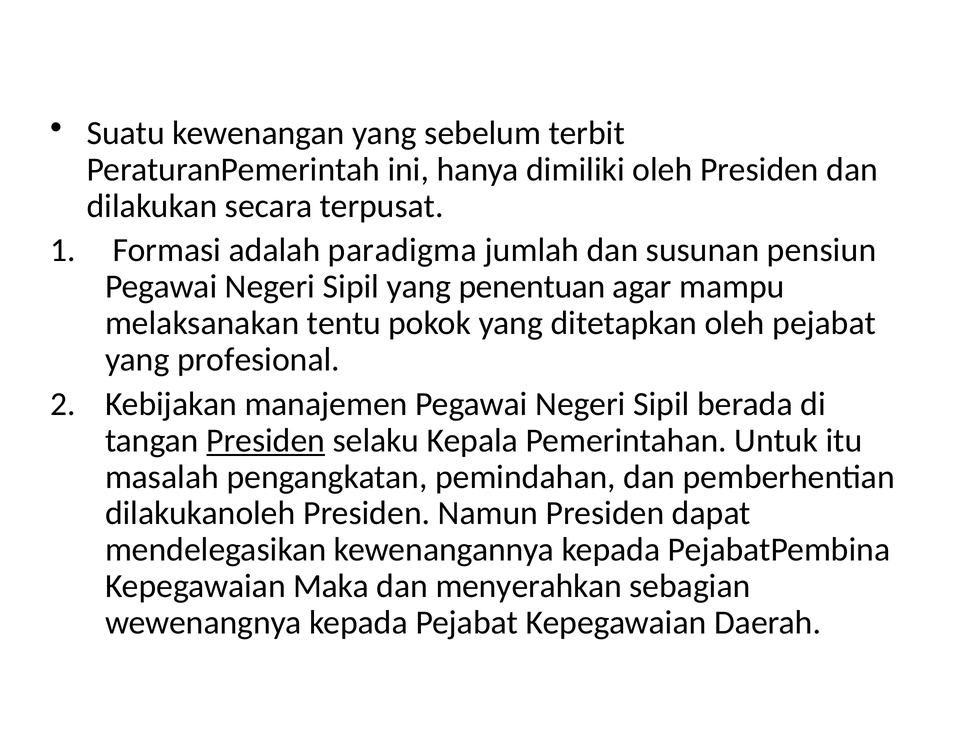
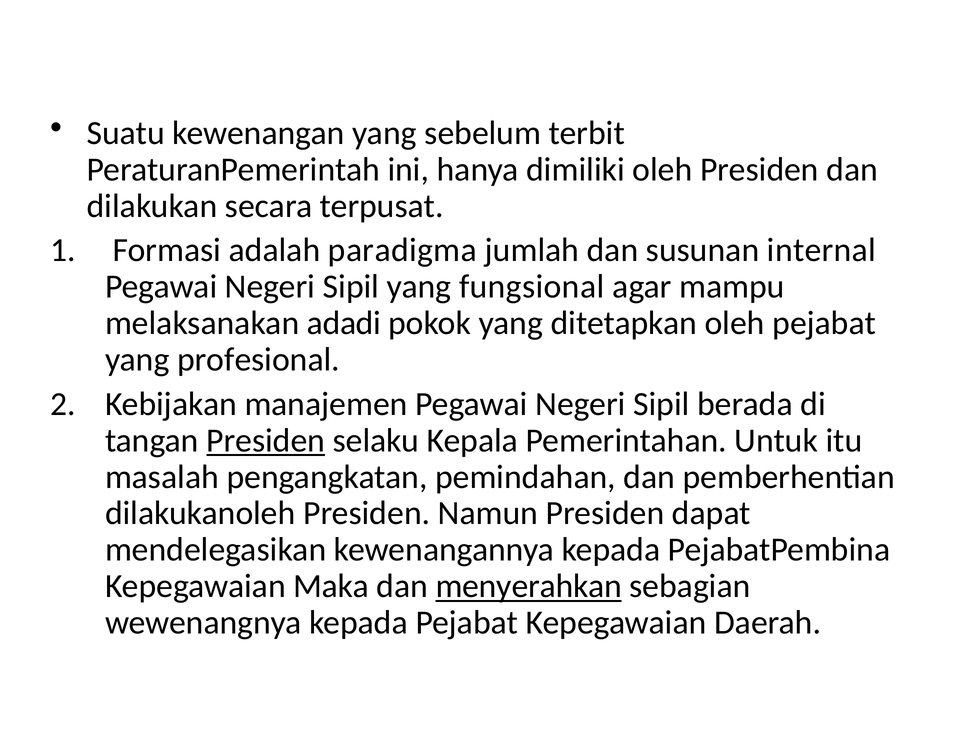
pensiun: pensiun -> internal (822, 250)
penentuan: penentuan -> fungsional (532, 287)
tentu: tentu -> adadi (344, 323)
menyerahkan underline: none -> present (529, 586)
